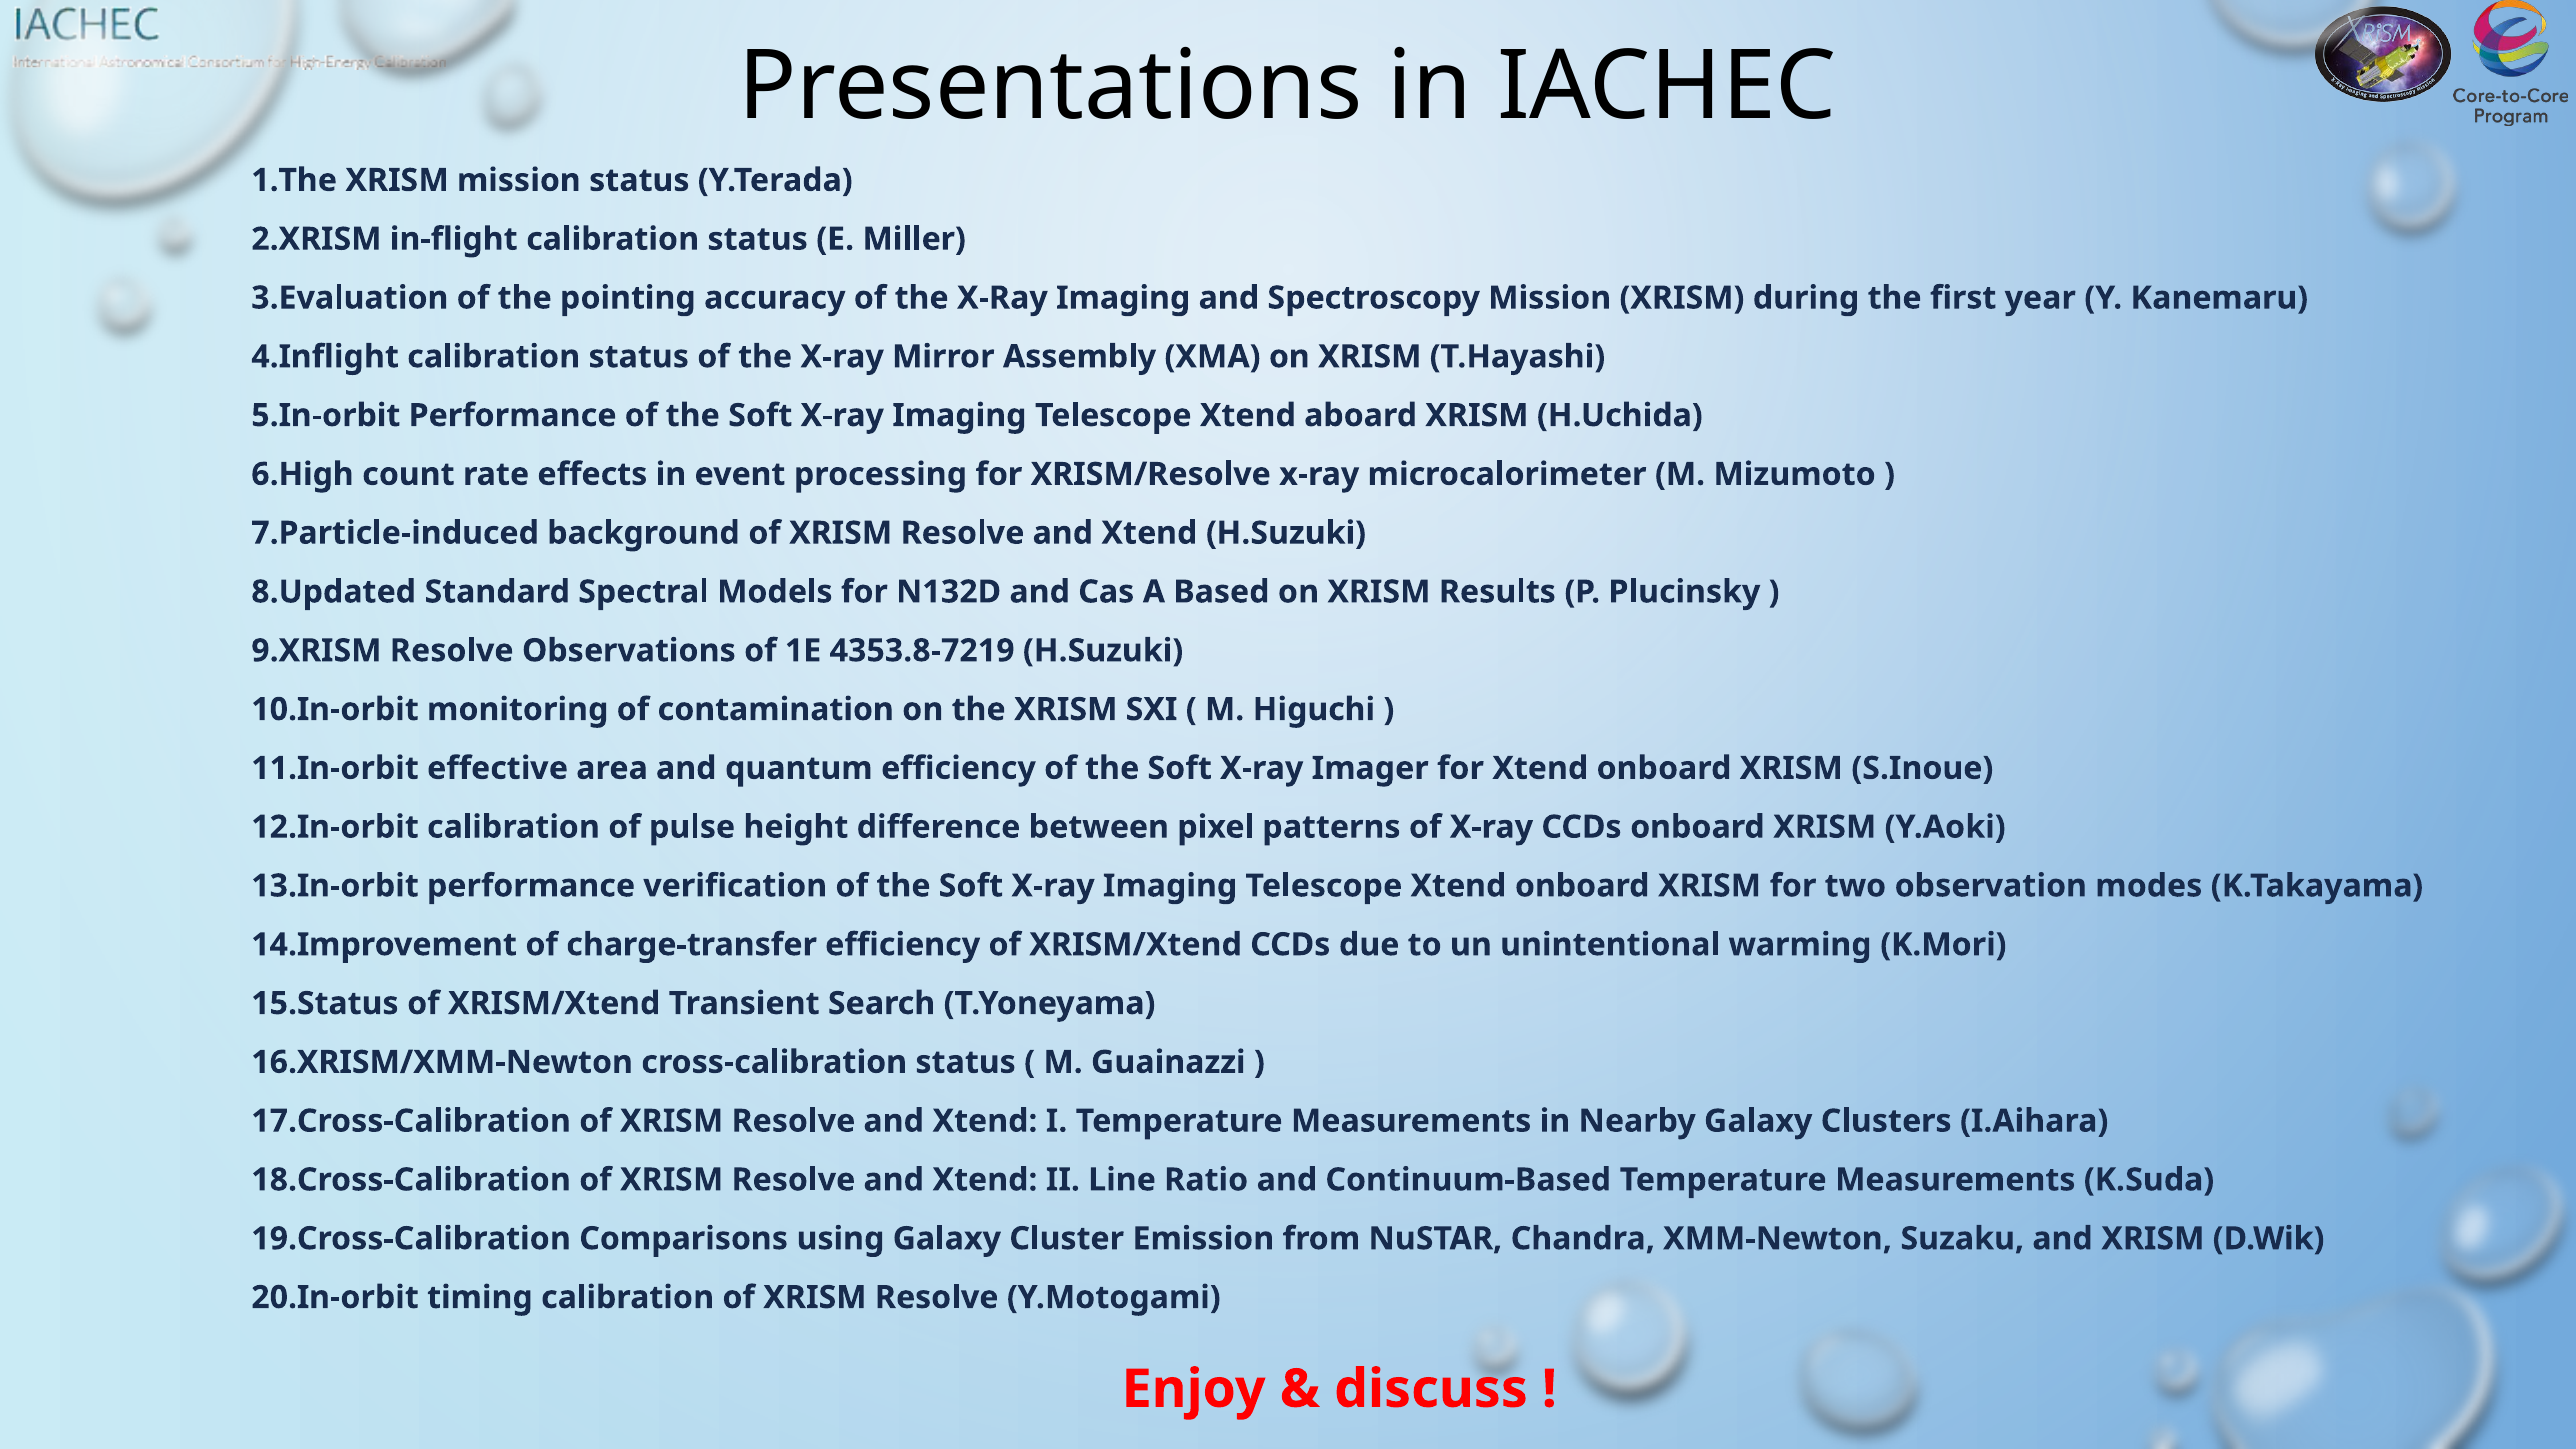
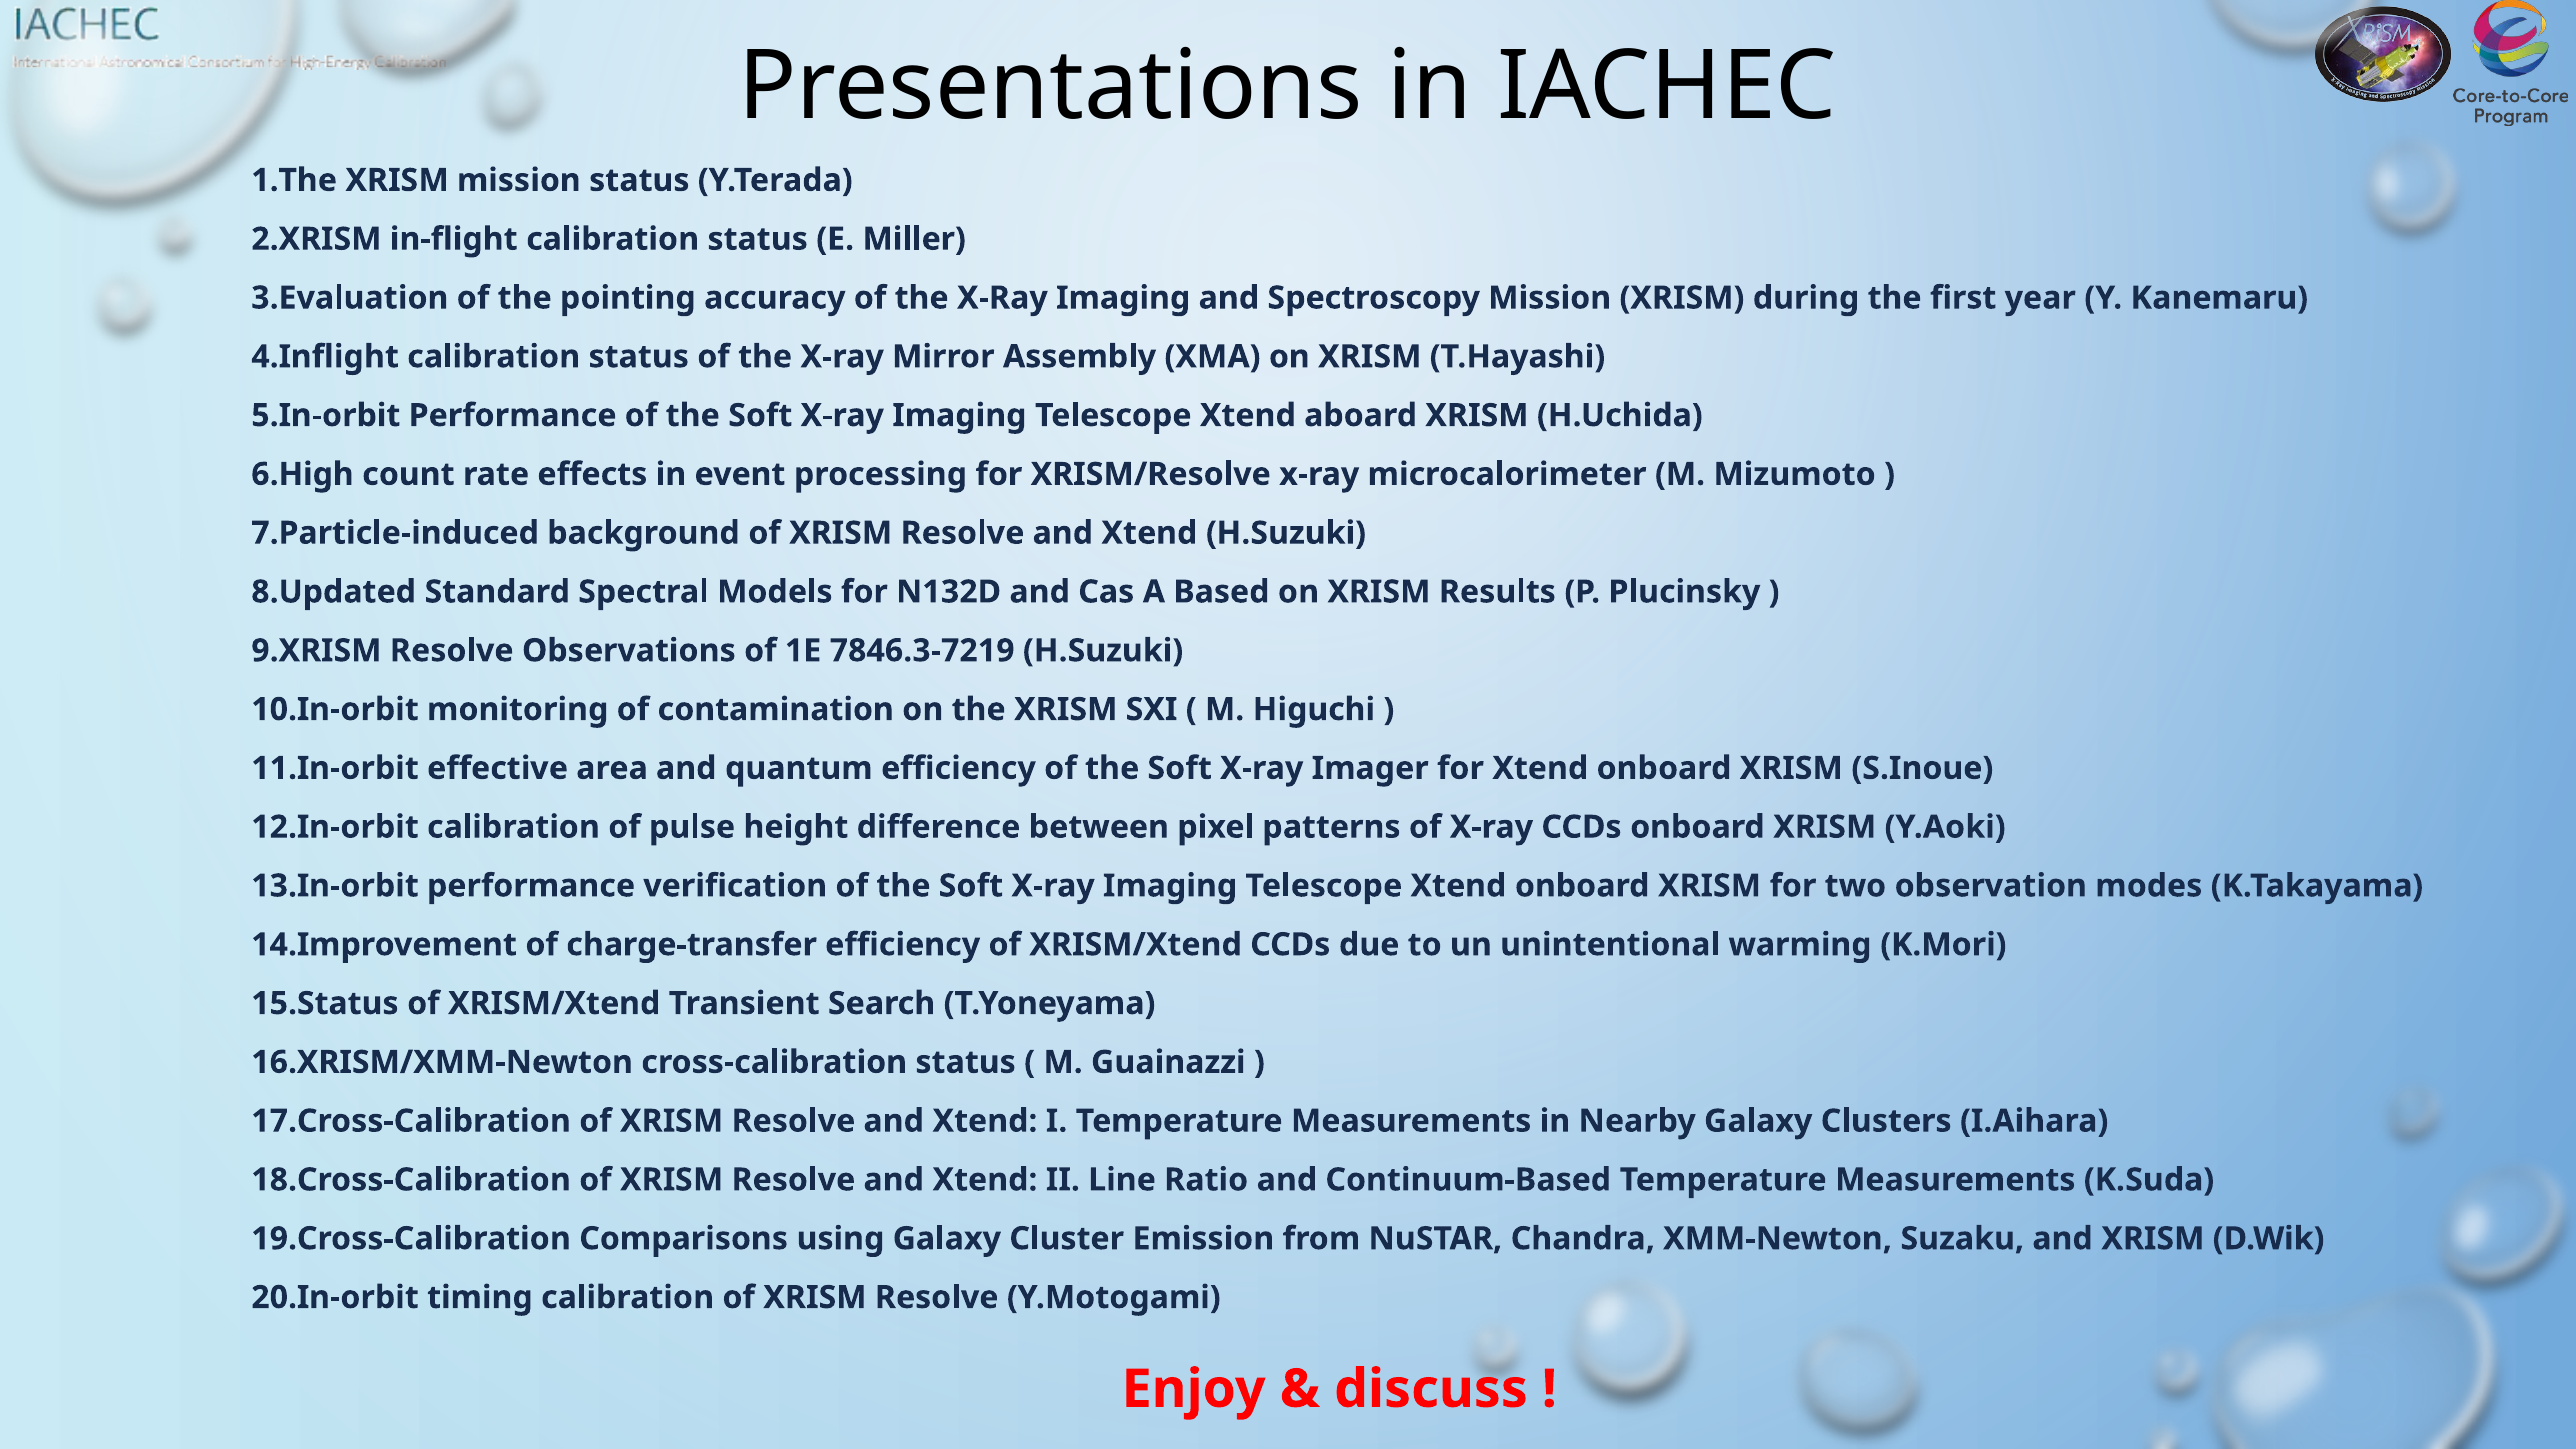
4353.8-7219: 4353.8-7219 -> 7846.3-7219 (922, 651)
